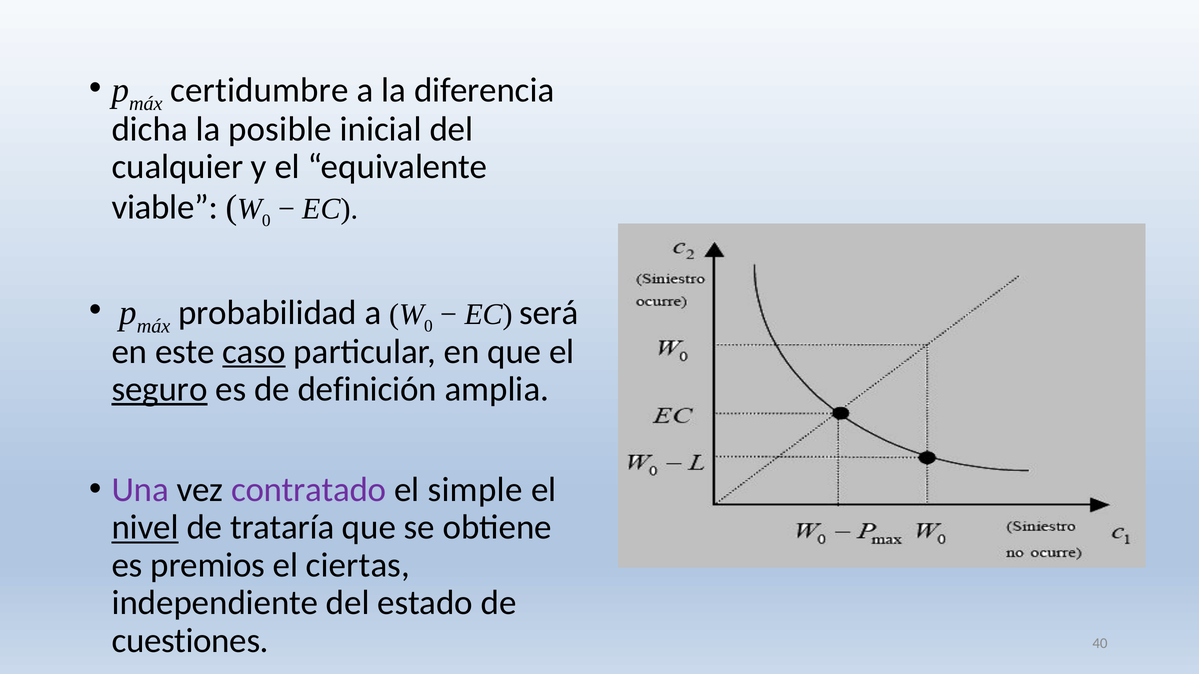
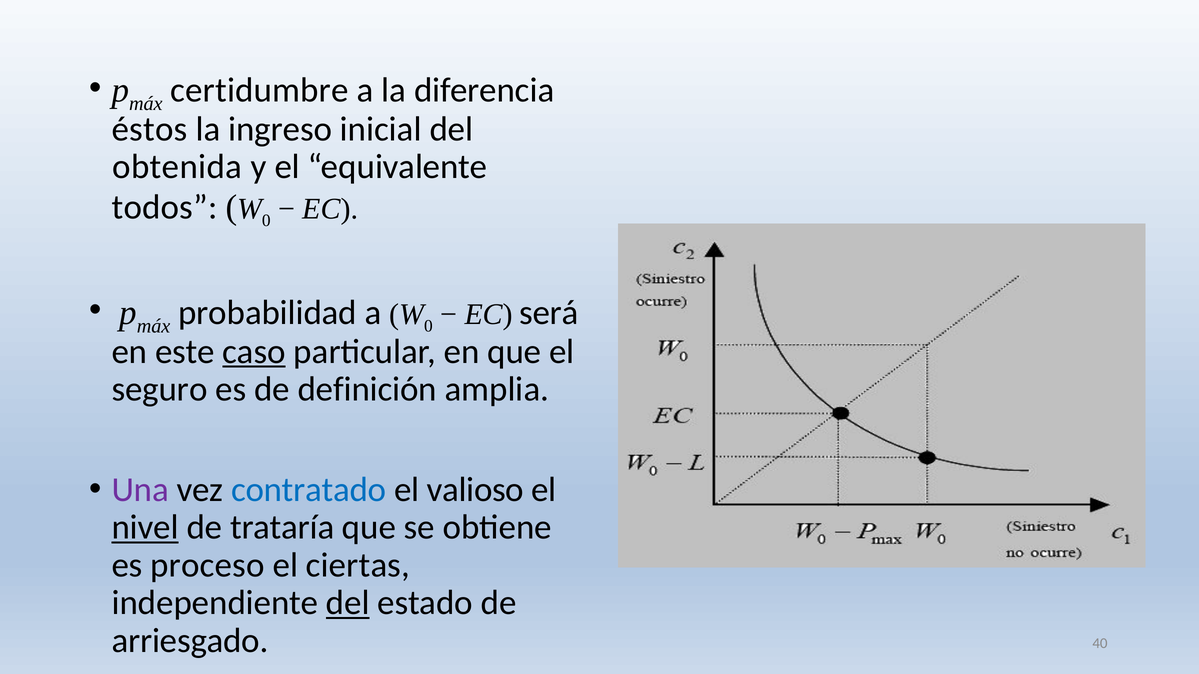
dicha: dicha -> éstos (150, 129)
posible: posible -> ingreso (280, 129)
cualquier: cualquier -> obtenida (177, 167)
viable: viable -> todos (165, 207)
seguro underline: present -> none (160, 389)
contratado colour: purple -> blue (309, 490)
simple: simple -> valioso (475, 490)
premios: premios -> proceso (208, 566)
del underline: none -> present (348, 603)
cuestiones: cuestiones -> arriesgado (190, 641)
